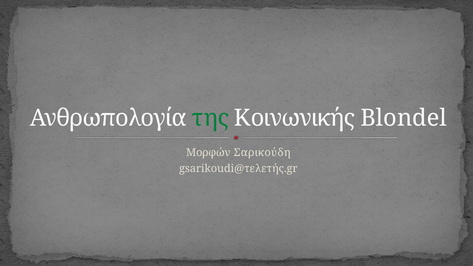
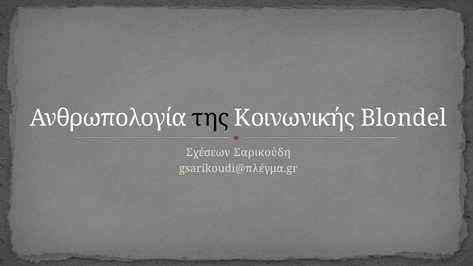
της colour: green -> black (210, 118)
Μορφών: Μορφών -> Σχέσεων (208, 153)
gsarikoudi@τελετής.gr: gsarikoudi@τελετής.gr -> gsarikoudi@πλέγμα.gr (238, 169)
